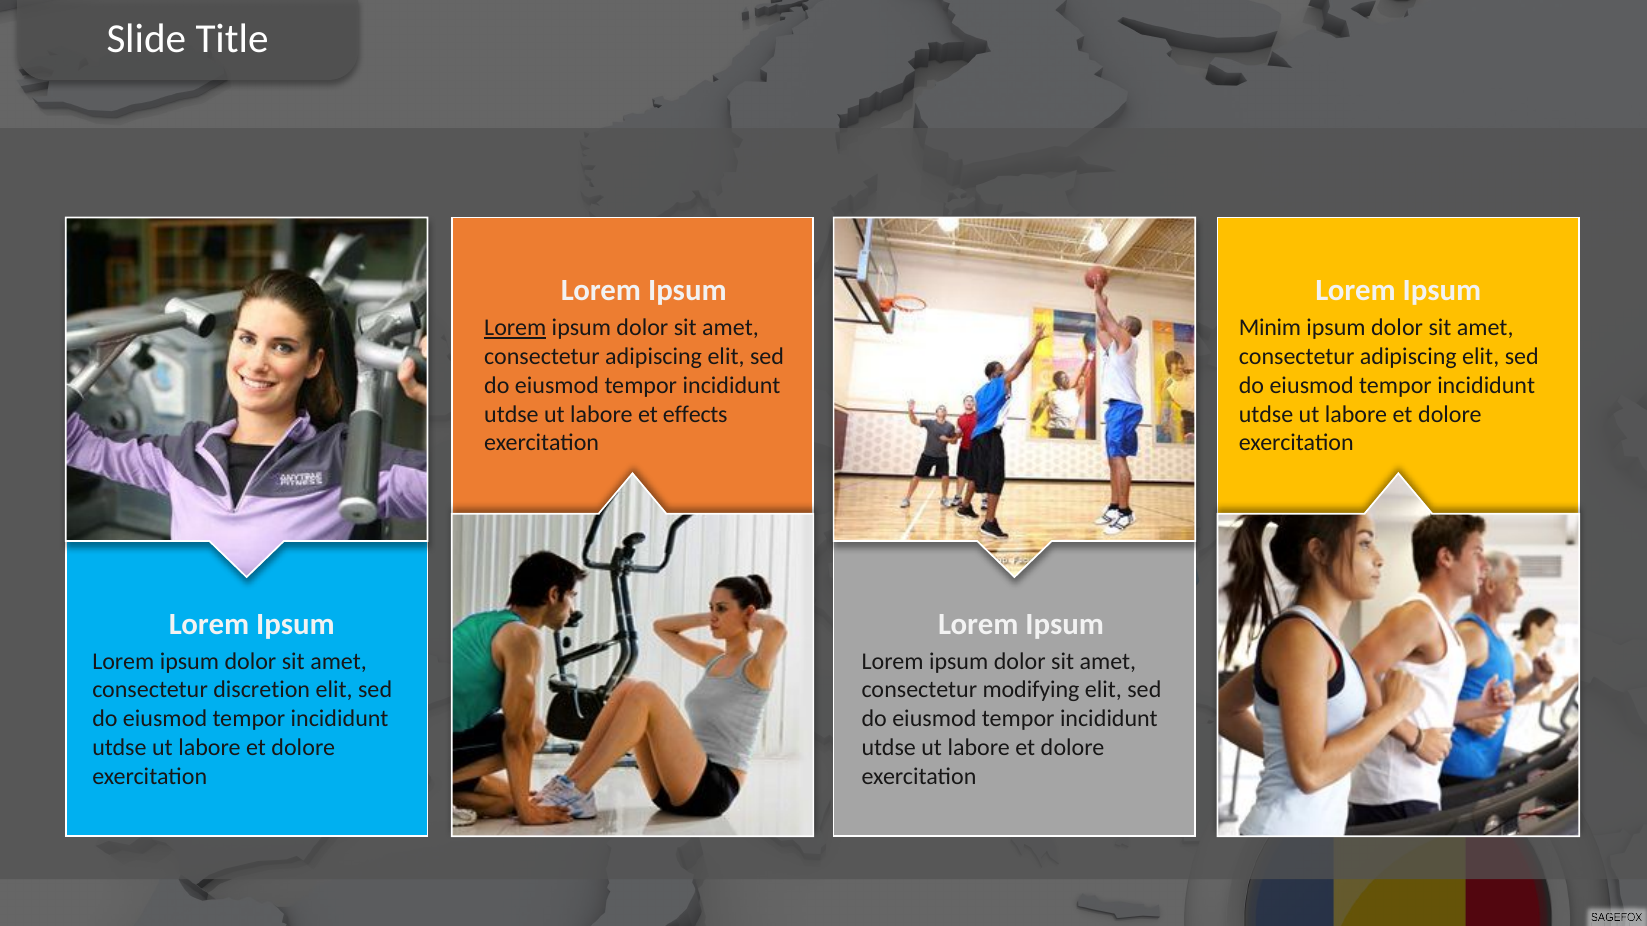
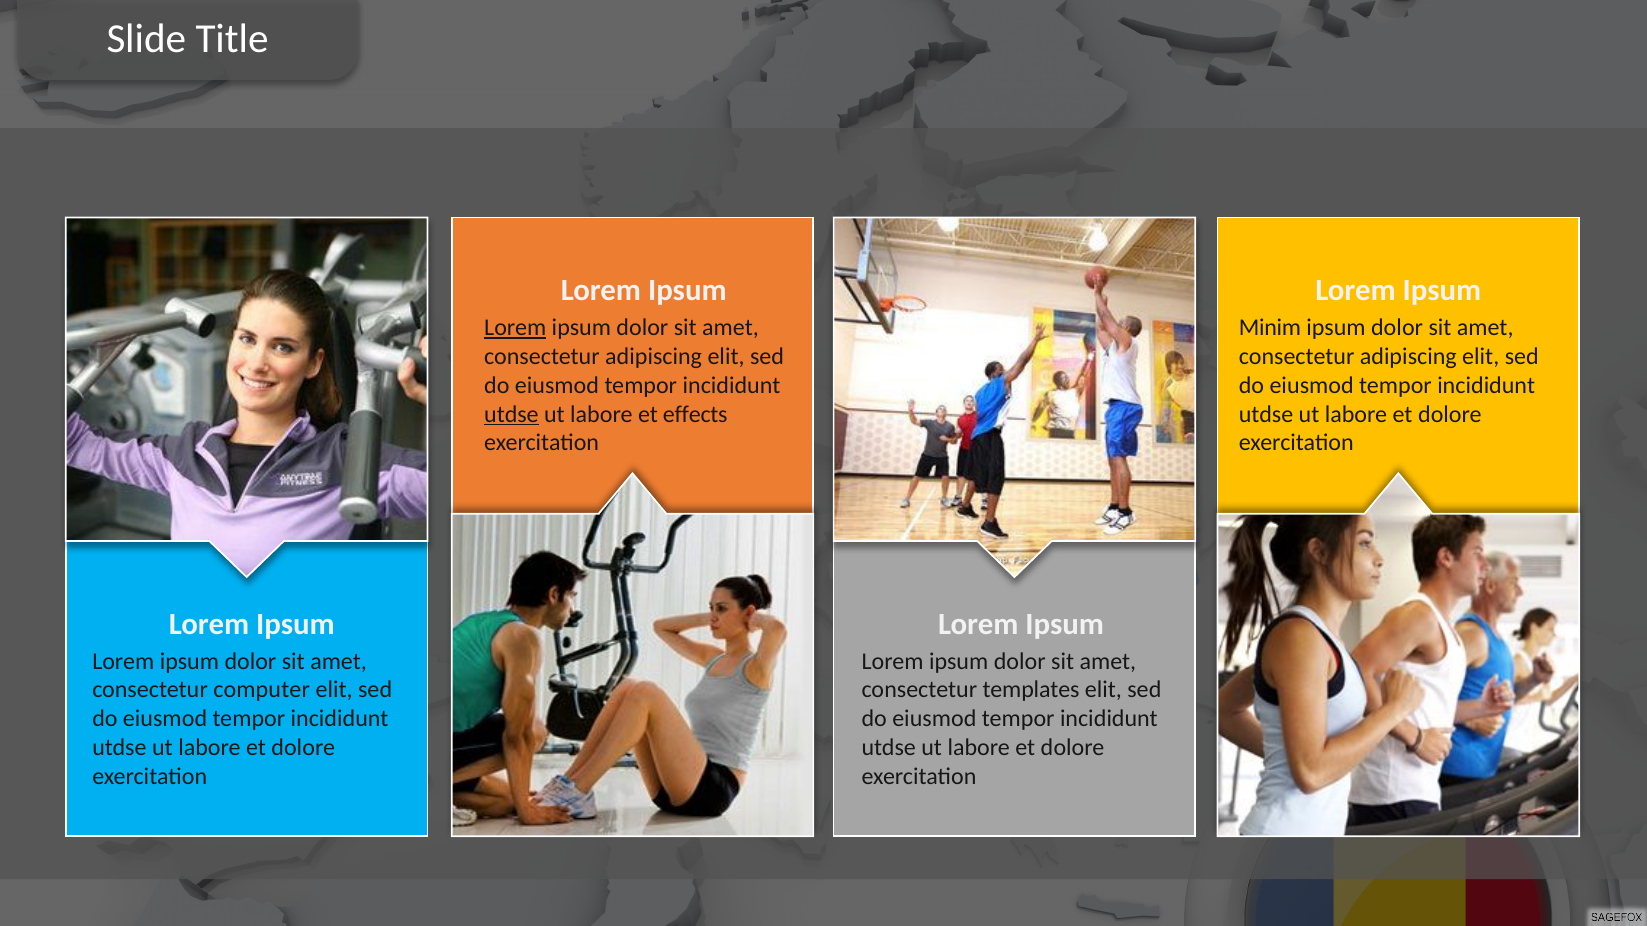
utdse underline: none -> present (511, 414)
discretion: discretion -> computer (262, 690)
modifying: modifying -> templates (1031, 690)
